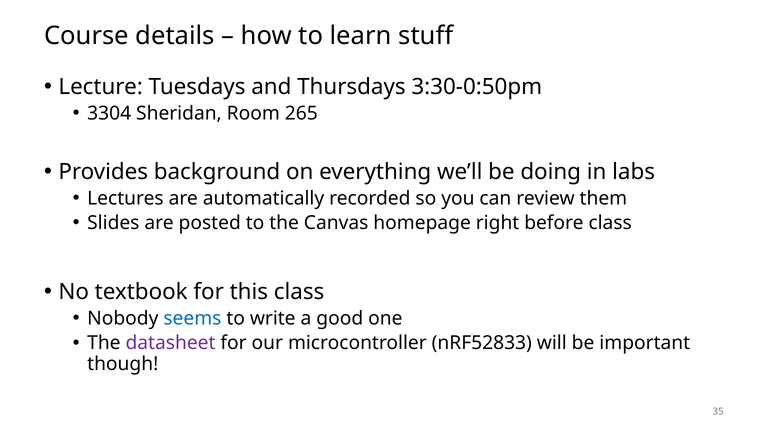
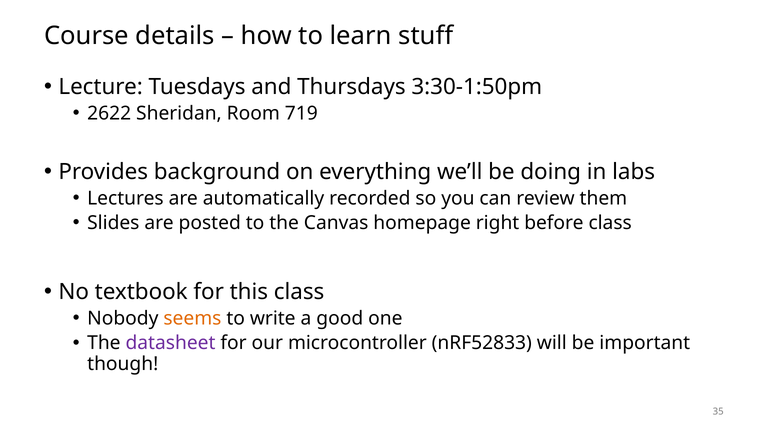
3:30-0:50pm: 3:30-0:50pm -> 3:30-1:50pm (477, 87)
3304: 3304 -> 2622 (109, 113)
265: 265 -> 719 (301, 113)
seems colour: blue -> orange (192, 318)
